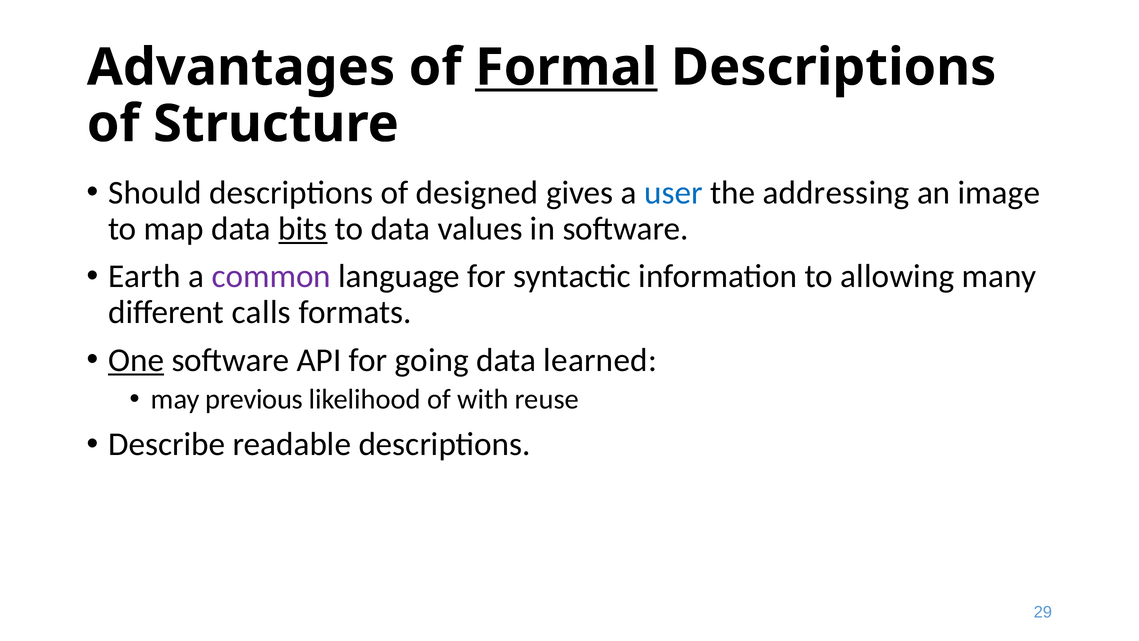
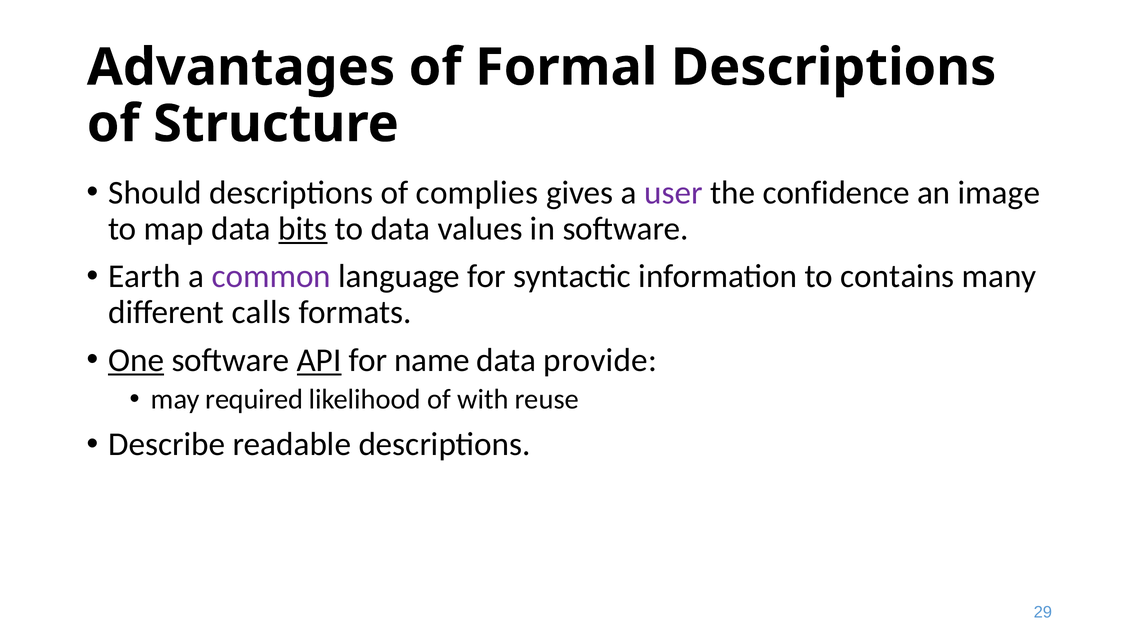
Formal underline: present -> none (566, 67)
designed: designed -> complies (477, 193)
user colour: blue -> purple (673, 193)
addressing: addressing -> confidence (836, 193)
allowing: allowing -> contains (897, 276)
API underline: none -> present (319, 360)
going: going -> name (432, 360)
learned: learned -> provide (600, 360)
previous: previous -> required (254, 399)
